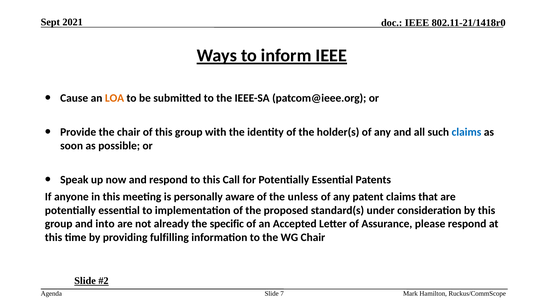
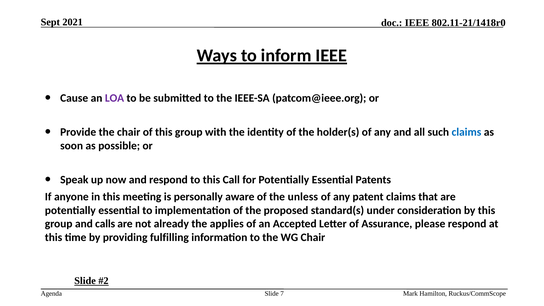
LOA colour: orange -> purple (115, 98)
into: into -> calls (105, 224)
specific: specific -> applies (227, 224)
